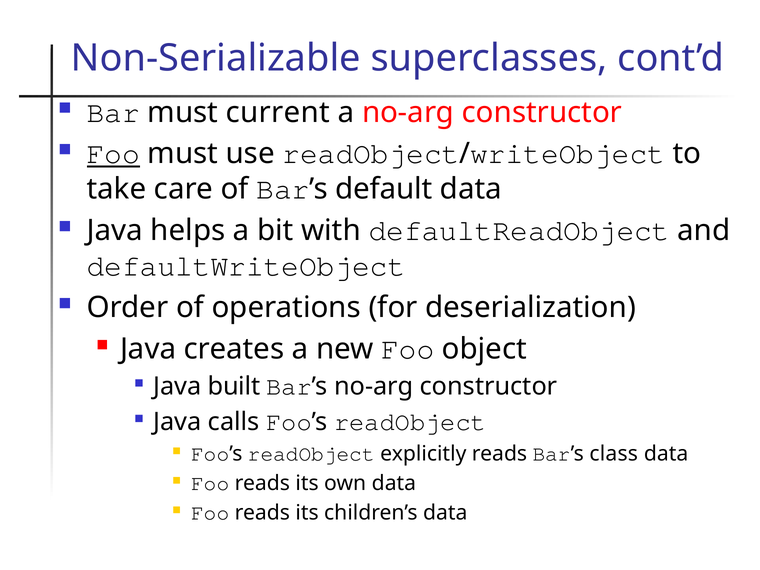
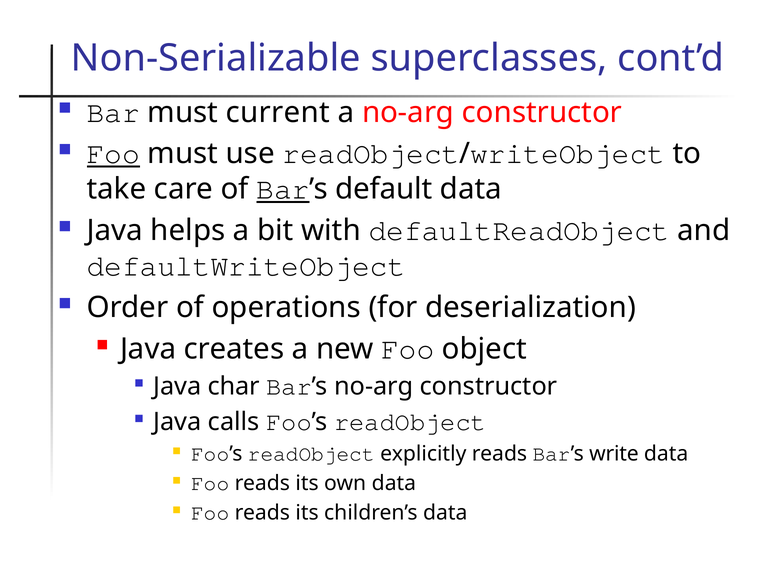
Bar underline: none -> present (283, 189)
built: built -> char (234, 387)
class: class -> write (614, 454)
